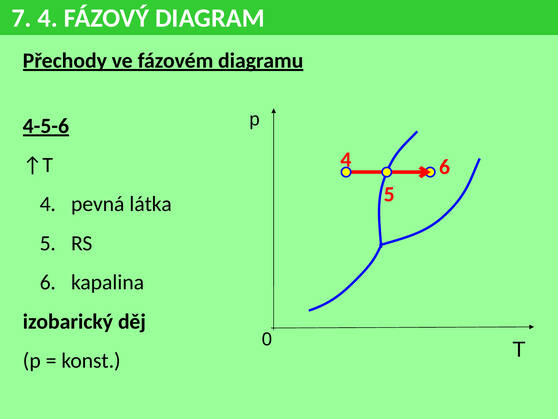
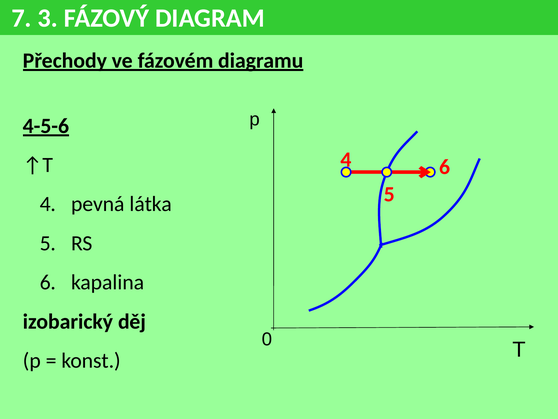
7 4: 4 -> 3 (48, 18)
